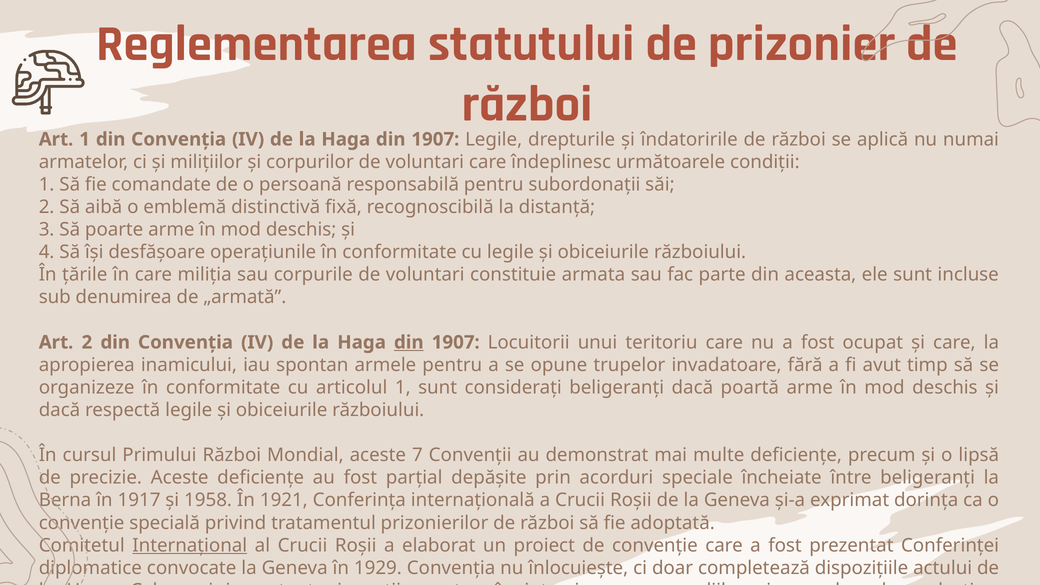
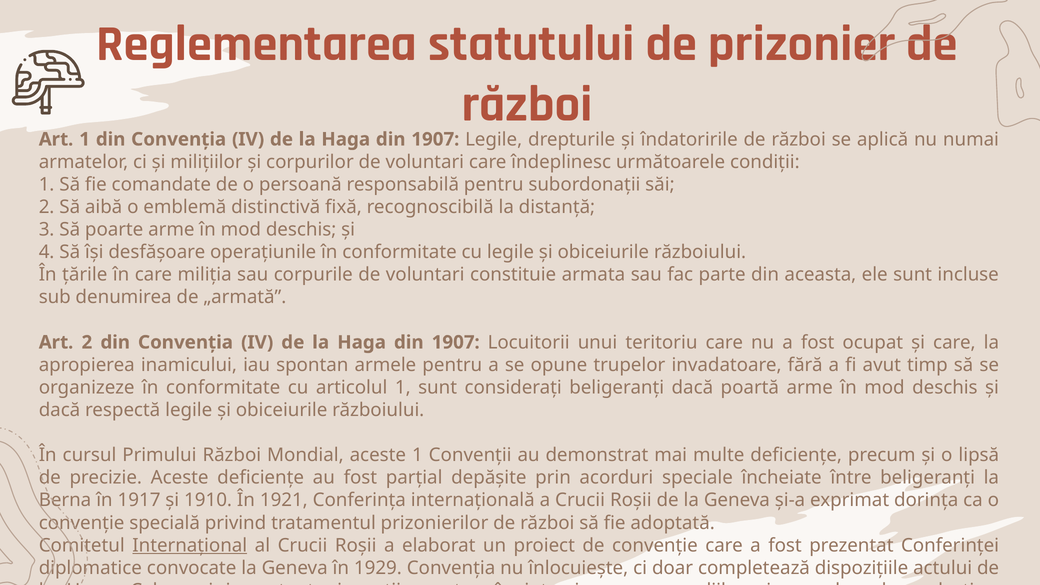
din underline: present -> none (409, 342)
aceste 7: 7 -> 1 (417, 455)
1958: 1958 -> 1910 (208, 500)
